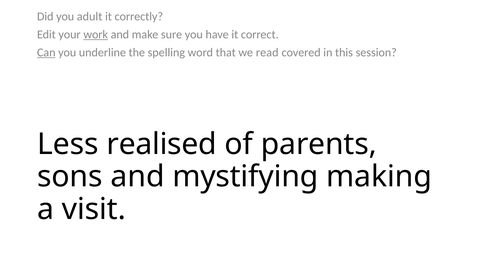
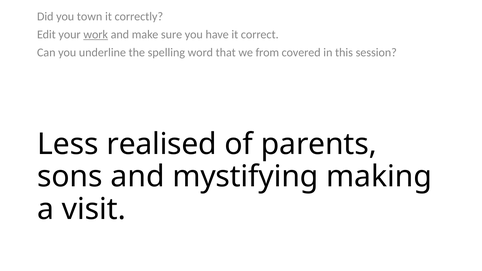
adult: adult -> town (90, 17)
Can underline: present -> none (46, 53)
read: read -> from (267, 53)
